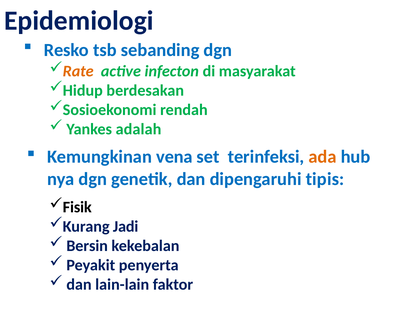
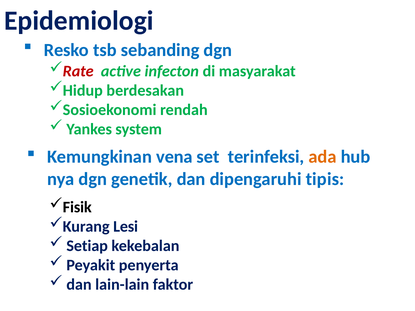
Rate colour: orange -> red (78, 71)
adalah: adalah -> system (139, 129)
Jadi: Jadi -> Lesi (126, 227)
Bersin: Bersin -> Setiap (87, 246)
